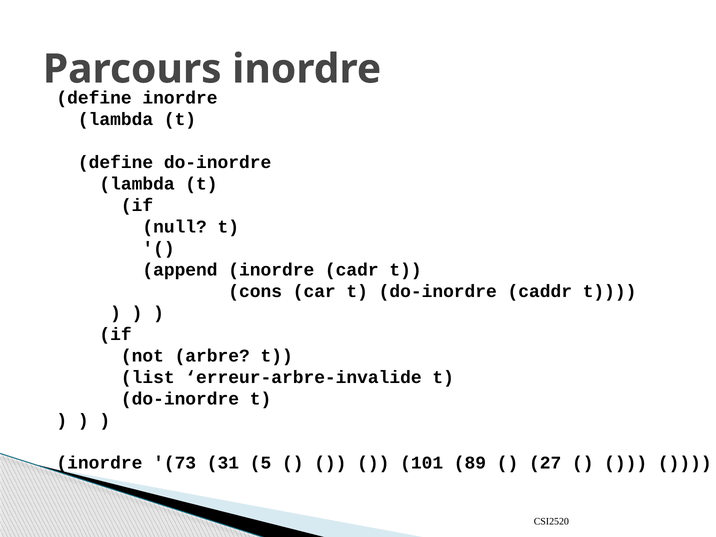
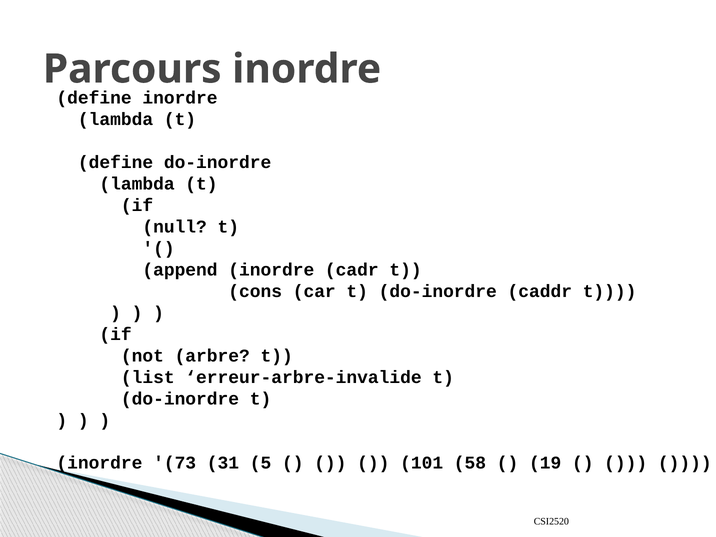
89: 89 -> 58 (470, 463)
27: 27 -> 19 (545, 463)
